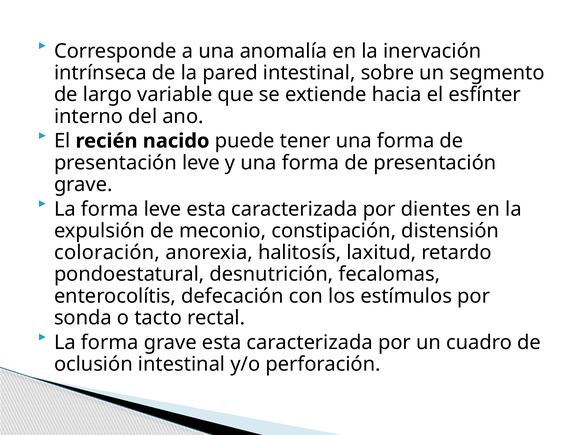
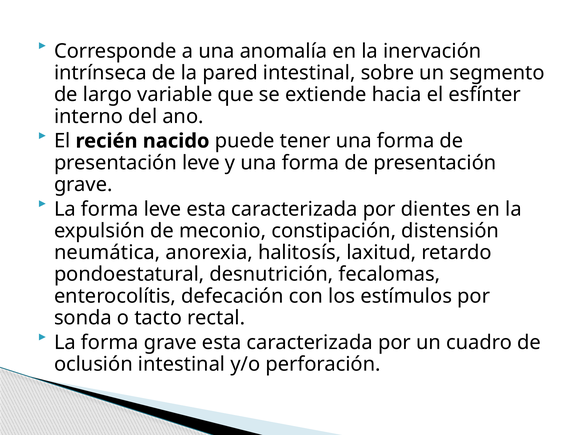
coloración: coloración -> neumática (107, 253)
